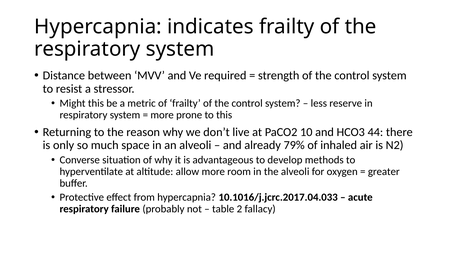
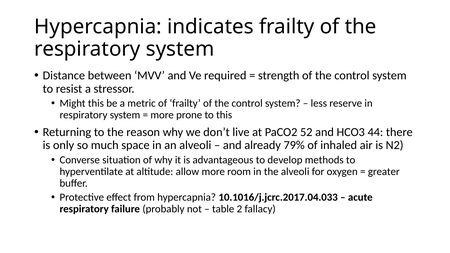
10: 10 -> 52 (306, 132)
